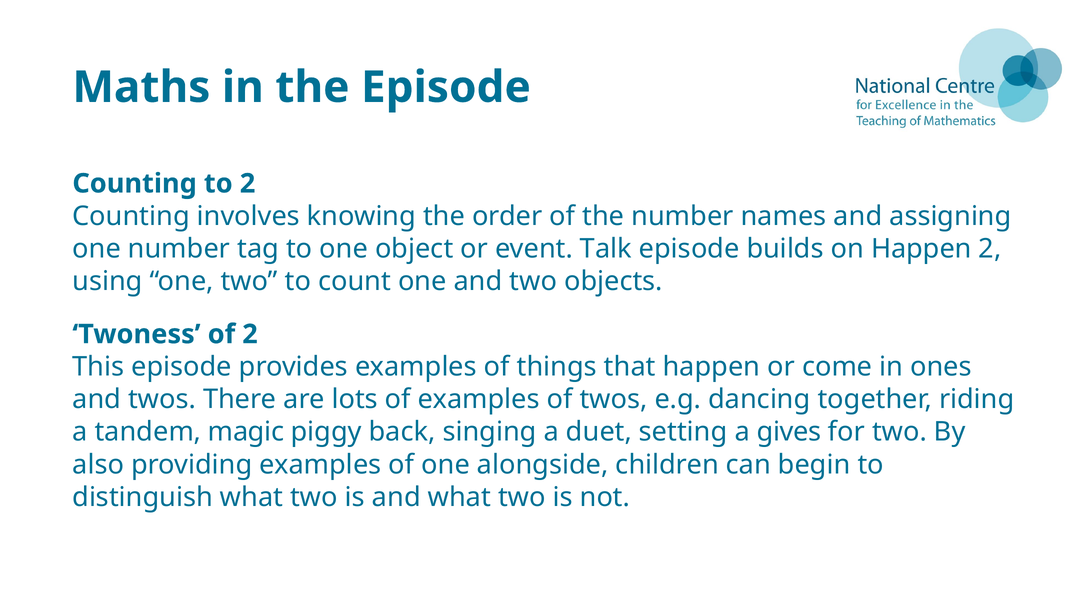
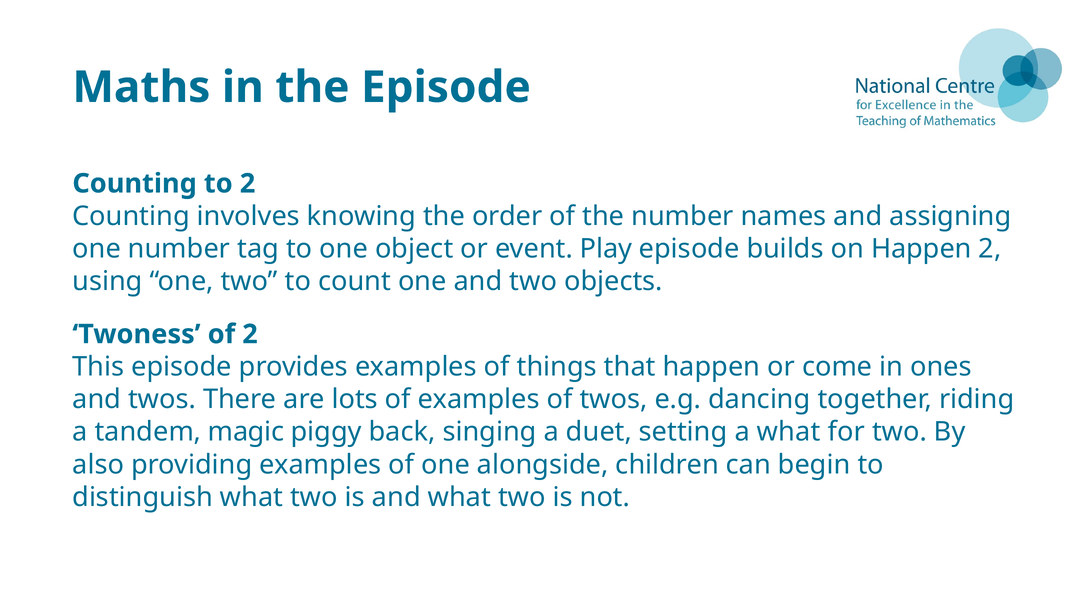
Talk: Talk -> Play (606, 249)
a gives: gives -> what (789, 432)
